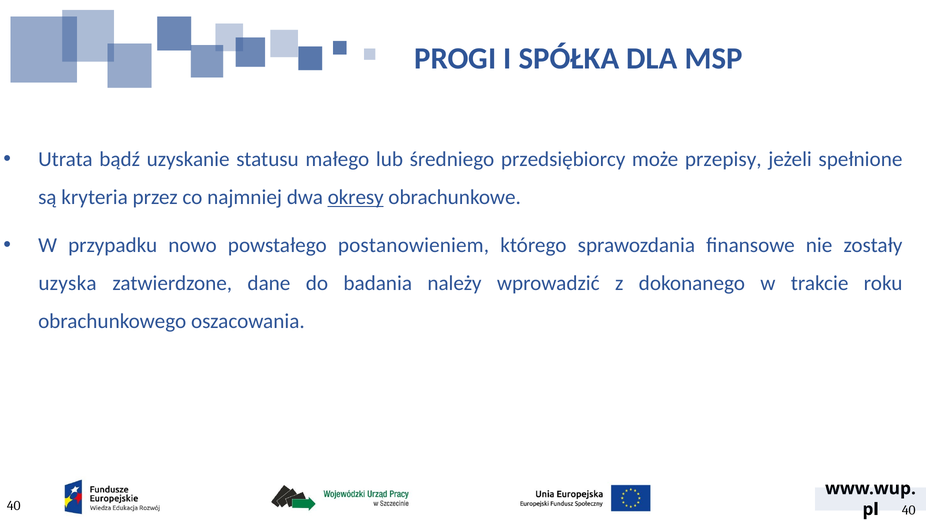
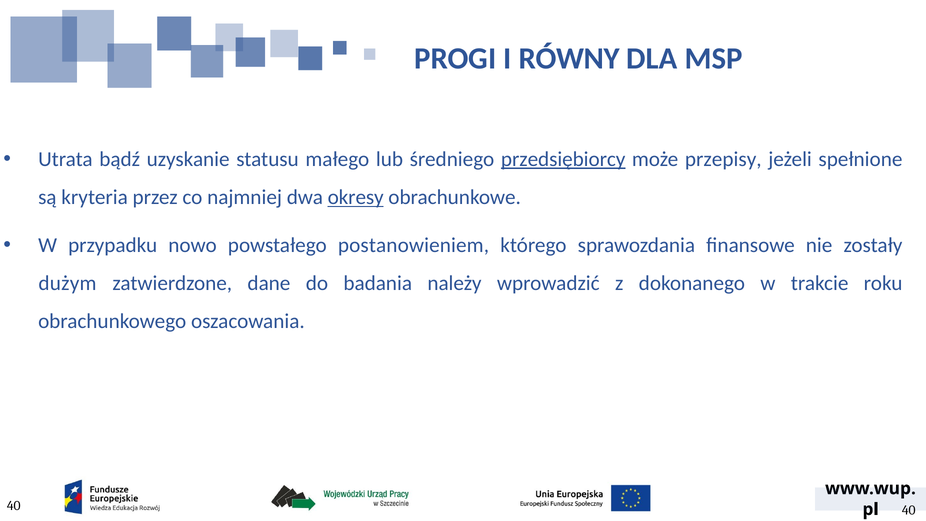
SPÓŁKA: SPÓŁKA -> RÓWNY (569, 59)
przedsiębiorcy underline: none -> present (563, 159)
uzyska: uzyska -> dużym (68, 283)
